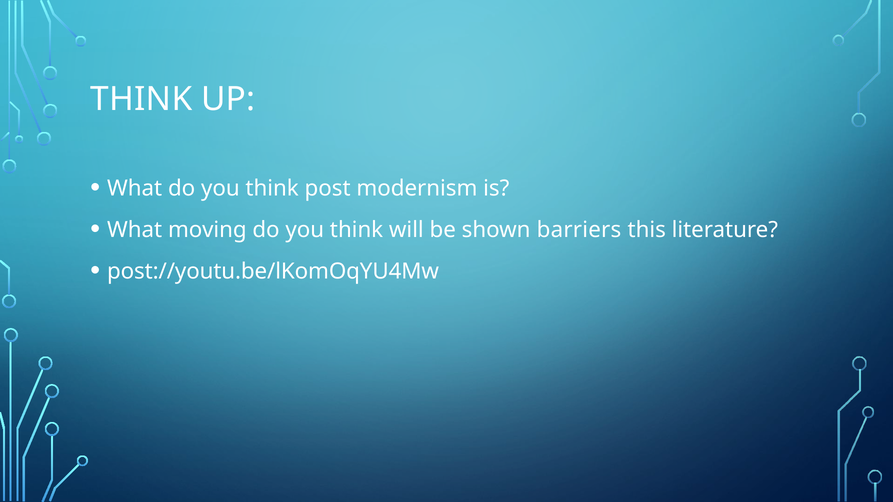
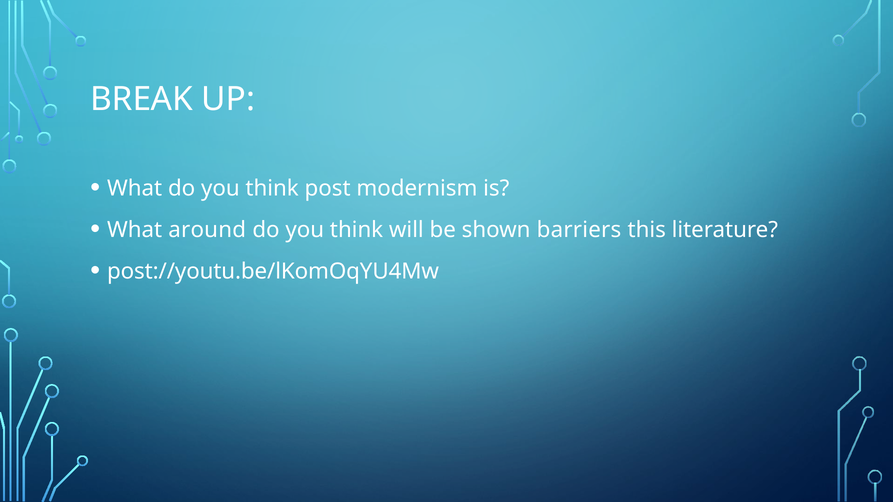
THINK: THINK -> BREAK (142, 99)
moving: moving -> around (207, 230)
